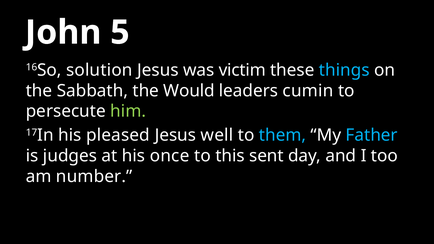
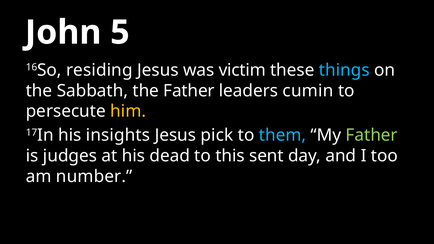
solution: solution -> residing (99, 70)
the Would: Would -> Father (189, 91)
him colour: light green -> yellow (128, 111)
pleased: pleased -> insights (118, 135)
well: well -> pick (217, 135)
Father colour: light blue -> light green (372, 135)
once: once -> dead (170, 156)
